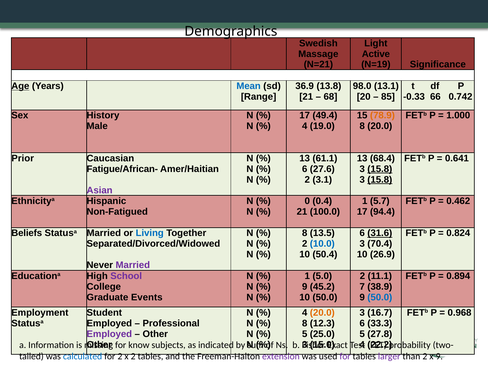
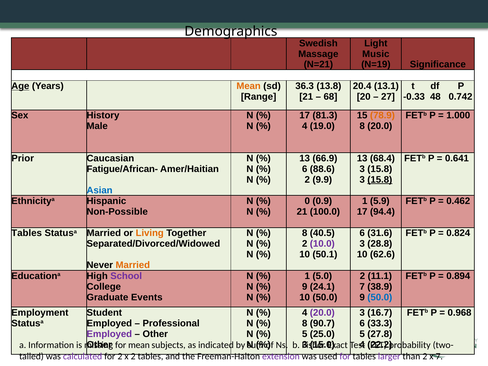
Active: Active -> Music (376, 54)
Mean colour: blue -> orange (249, 86)
36.9: 36.9 -> 36.3 (305, 86)
98.0: 98.0 -> 20.4 (362, 86)
85: 85 -> 27 (388, 97)
66: 66 -> 48 (435, 97)
49.4: 49.4 -> 81.3 (325, 116)
61.1: 61.1 -> 66.9 (325, 158)
27.6: 27.6 -> 88.6 (322, 169)
15.8 underline: present -> none (380, 169)
3.1: 3.1 -> 9.9 (322, 180)
Asian colour: purple -> blue (100, 190)
0.4: 0.4 -> 0.9 (322, 201)
5.7: 5.7 -> 5.9 (380, 201)
Non-Fatigued: Non-Fatigued -> Non-Possible (117, 212)
Beliefs: Beliefs -> Tables (27, 233)
Living colour: blue -> orange (150, 233)
13.5: 13.5 -> 40.5 (322, 233)
31.6 underline: present -> none (380, 233)
10.0 colour: blue -> purple (322, 244)
70.4: 70.4 -> 28.8 (380, 244)
50.4: 50.4 -> 50.1 (325, 254)
26.9: 26.9 -> 62.6 (382, 254)
Married colour: purple -> orange (133, 265)
45.2: 45.2 -> 24.1 (322, 287)
20.0 colour: orange -> purple (322, 313)
12.3: 12.3 -> 90.7 (322, 323)
for know: know -> mean (139, 345)
calculated colour: blue -> purple (83, 356)
x 9: 9 -> 7 (439, 356)
